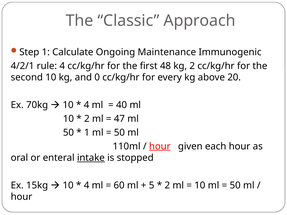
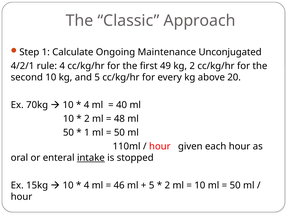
Immunogenic: Immunogenic -> Unconjugated (230, 52)
48: 48 -> 49 (166, 66)
and 0: 0 -> 5 (97, 77)
47: 47 -> 48 (119, 119)
hour underline: present -> none (160, 146)
60: 60 -> 46 (119, 185)
